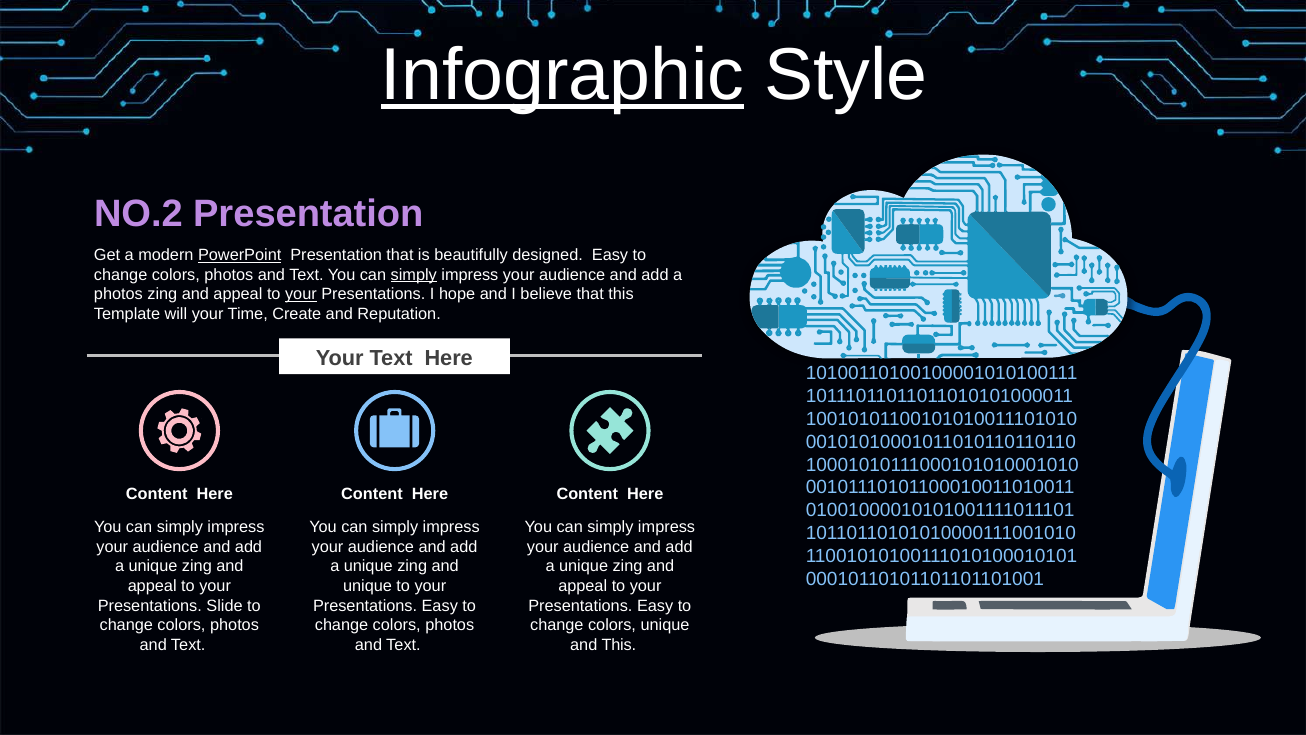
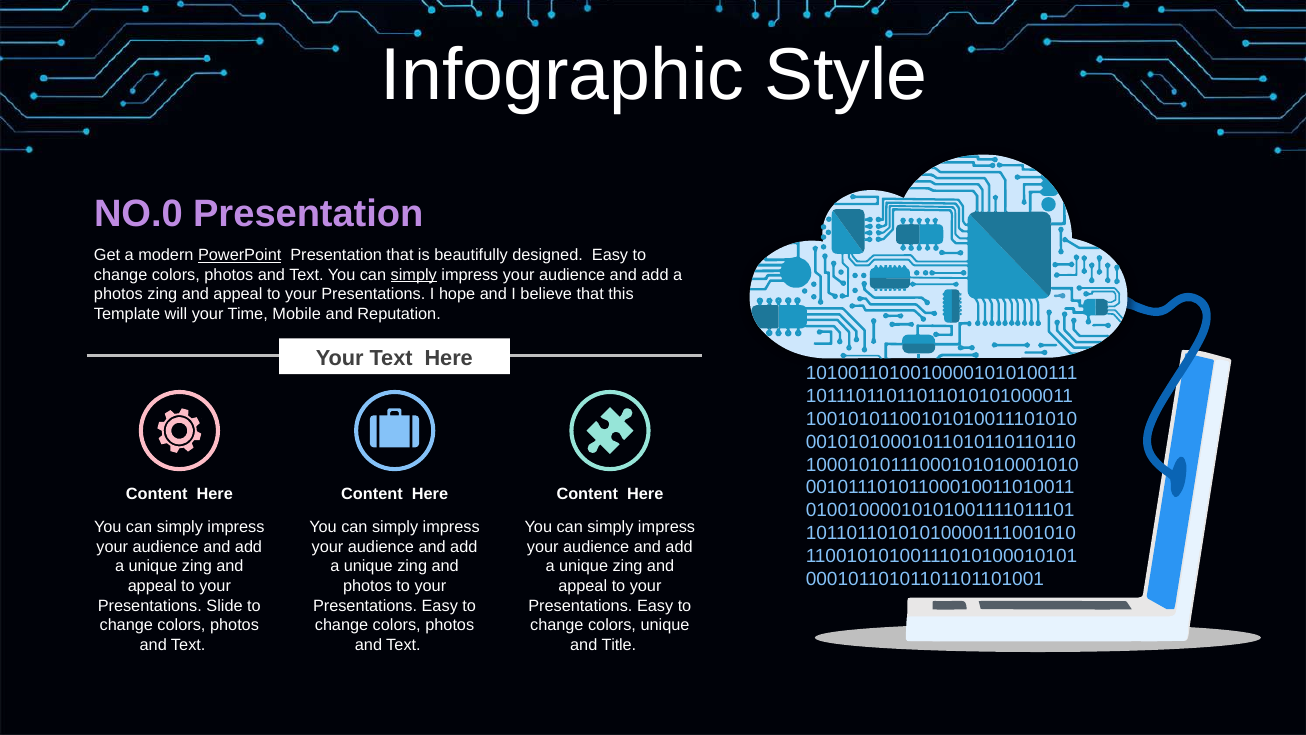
Infographic underline: present -> none (563, 75)
NO.2: NO.2 -> NO.0 (138, 214)
your underline: present -> none (301, 294)
Create: Create -> Mobile (297, 314)
unique: unique -> photos (367, 586)
and This: This -> Title (619, 645)
